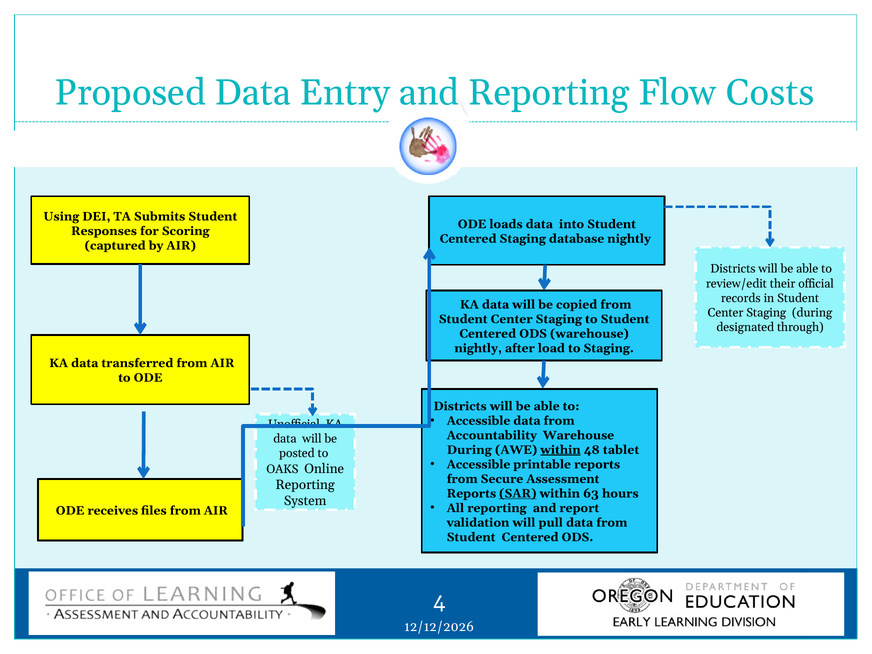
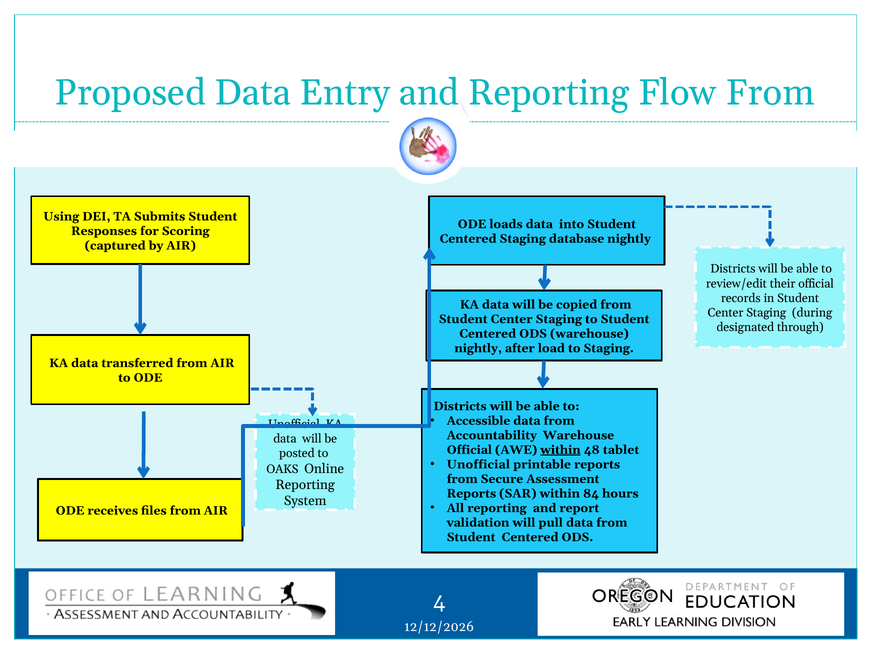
Flow Costs: Costs -> From (770, 93)
During: During -> Official (469, 450)
Accessible: Accessible -> Unofficial (478, 464)
SAR underline: present -> none (518, 493)
63: 63 -> 84 (591, 493)
